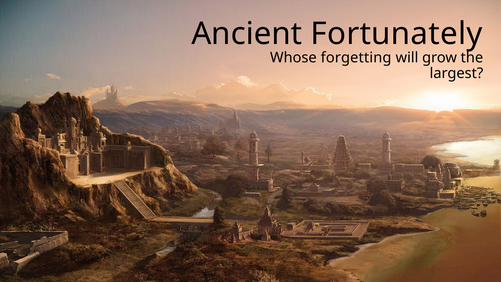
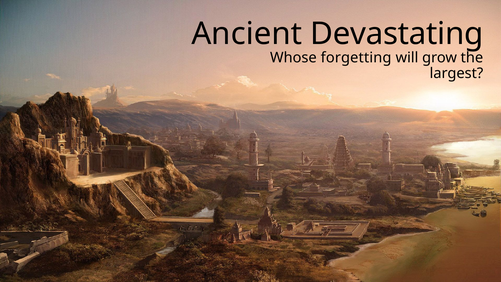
Fortunately: Fortunately -> Devastating (397, 34)
